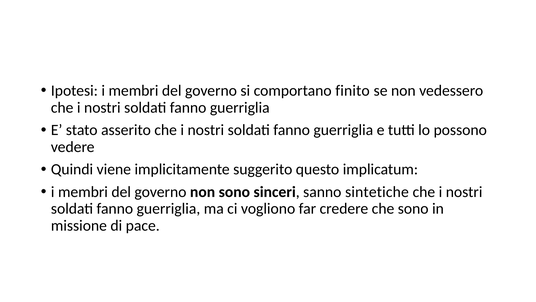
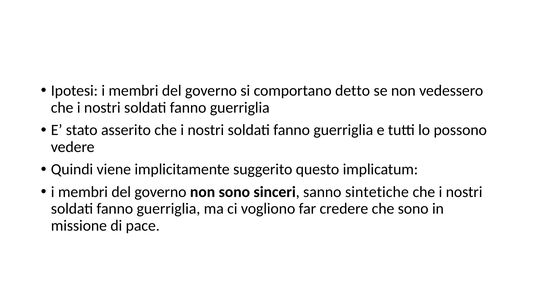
finito: finito -> detto (353, 91)
